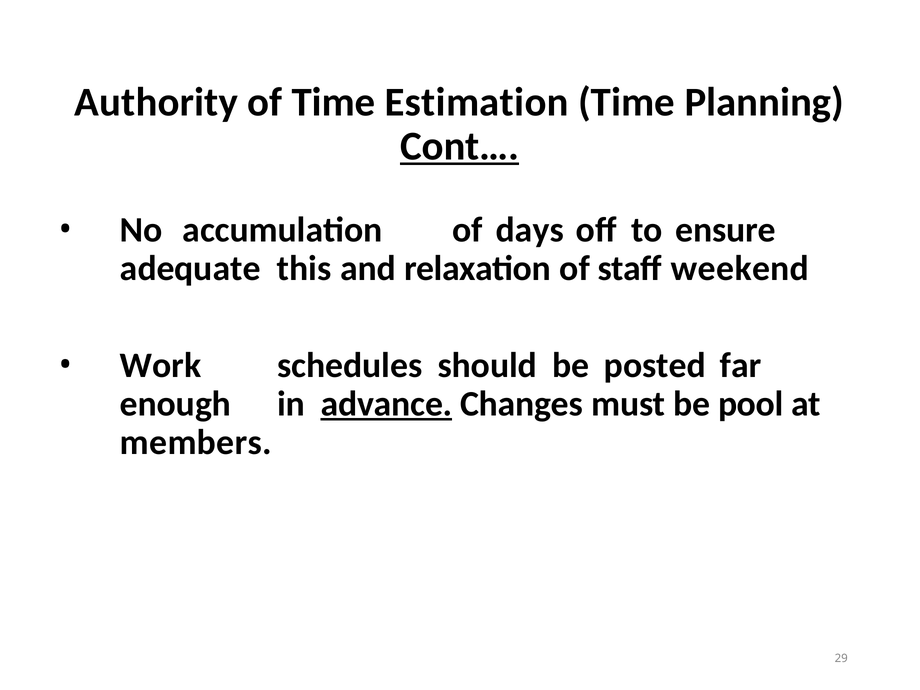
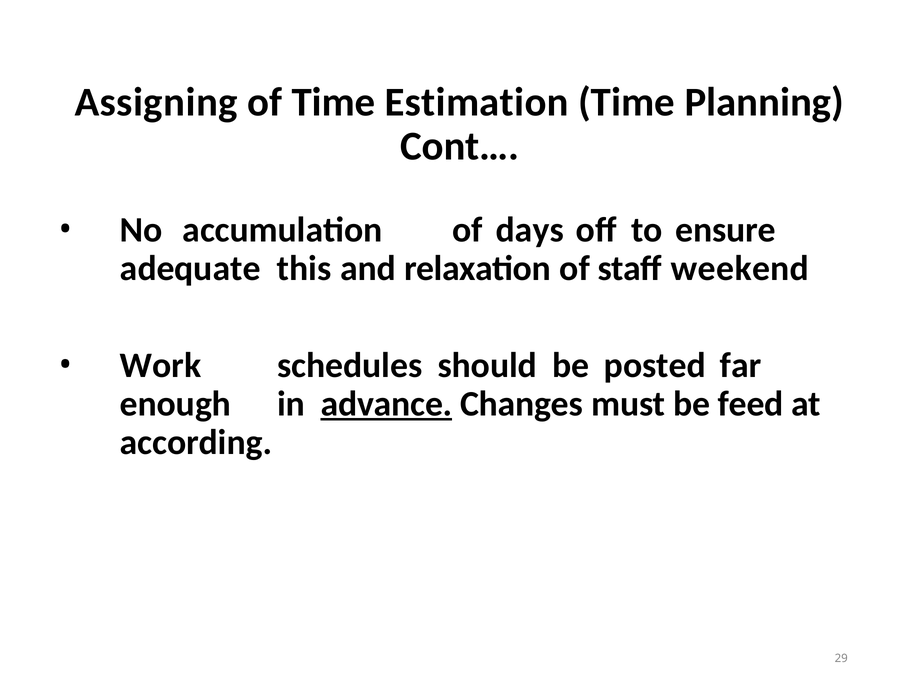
Authority: Authority -> Assigning (156, 102)
Cont… underline: present -> none (460, 146)
pool: pool -> feed (751, 404)
members: members -> according (196, 442)
